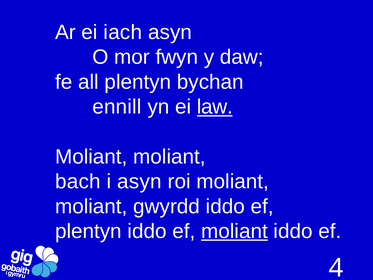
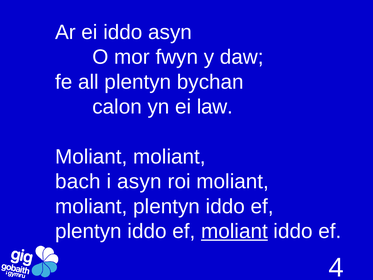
ei iach: iach -> iddo (123, 32)
ennill: ennill -> calon (117, 107)
law underline: present -> none (215, 107)
moliant gwyrdd: gwyrdd -> plentyn (167, 206)
